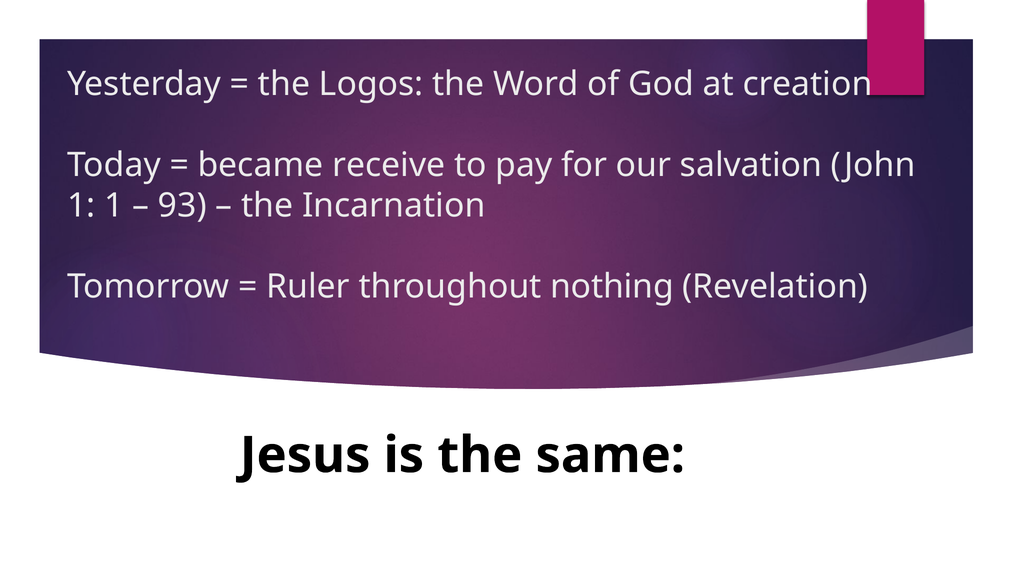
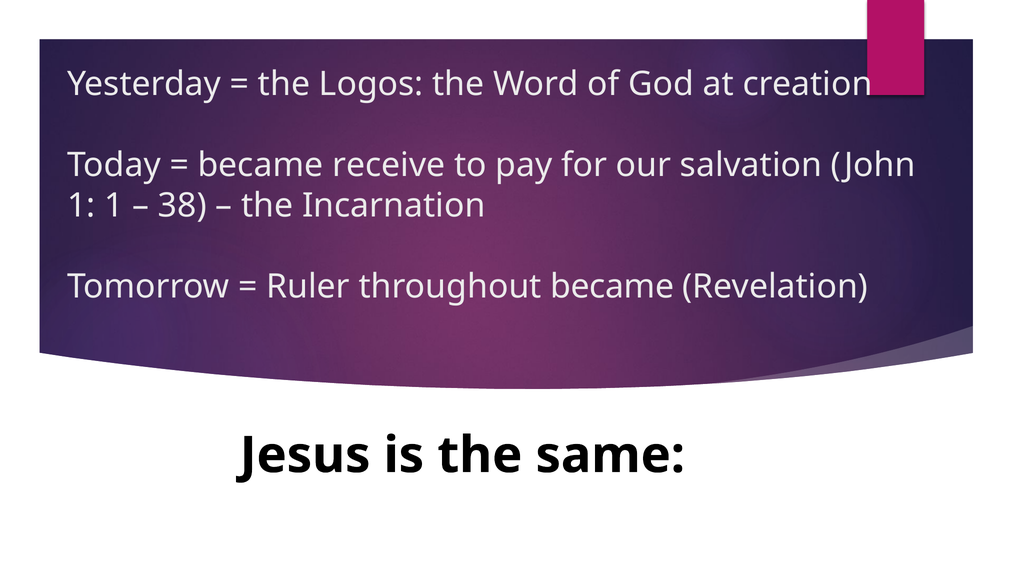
93: 93 -> 38 (182, 206)
throughout nothing: nothing -> became (612, 287)
